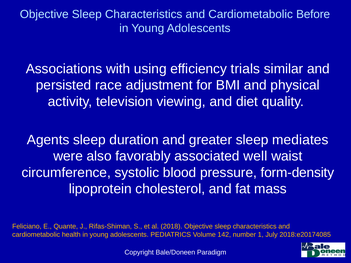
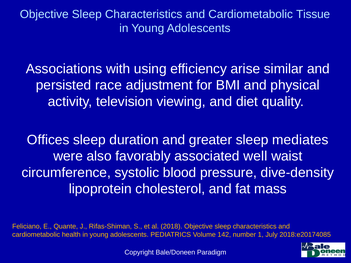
Before: Before -> Tissue (313, 14)
trials: trials -> arise (245, 69)
Agents: Agents -> Offices (48, 140)
form-density: form-density -> dive-density (297, 173)
